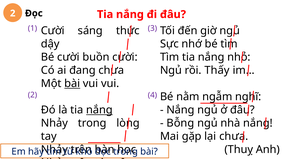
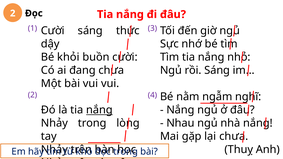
Bé cười: cười -> khỏi (68, 57)
rồi Thấy: Thấy -> Sáng (217, 70)
bài underline: present -> none (72, 84)
Bỗng: Bỗng -> Nhau (180, 123)
